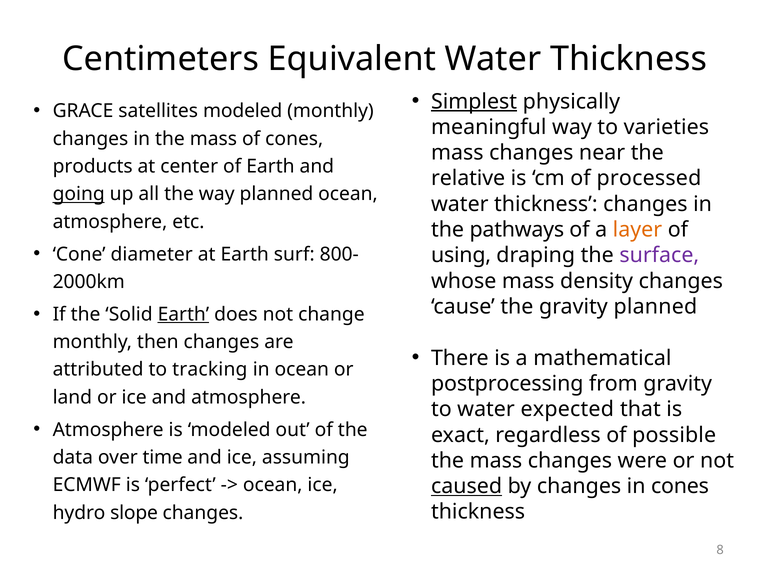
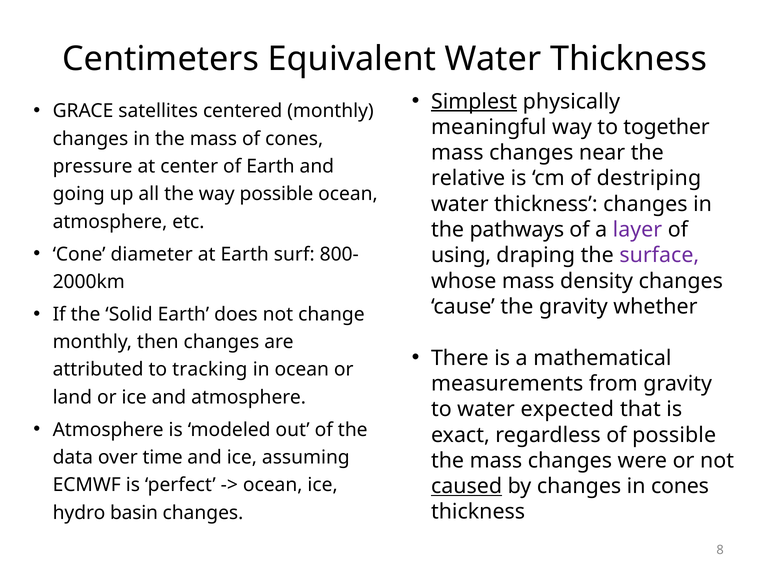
satellites modeled: modeled -> centered (243, 111)
varieties: varieties -> together (667, 127)
products: products -> pressure (93, 167)
processed: processed -> destriping (649, 179)
going underline: present -> none (79, 194)
way planned: planned -> possible (276, 194)
layer colour: orange -> purple (637, 230)
gravity planned: planned -> whether (655, 307)
Earth underline: present -> none (183, 315)
postprocessing: postprocessing -> measurements (507, 384)
slope: slope -> basin (134, 513)
